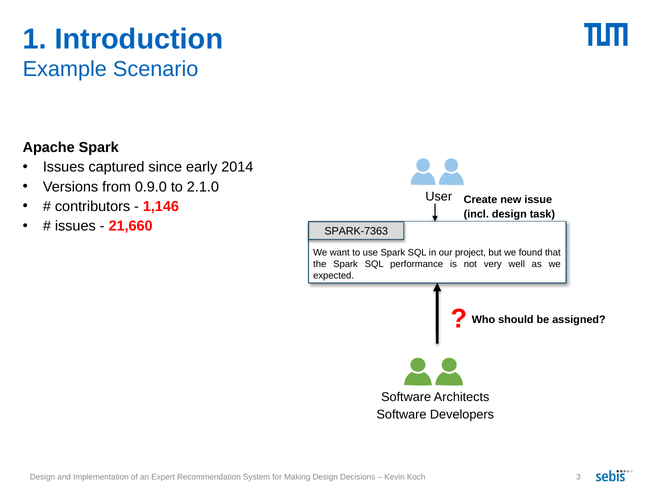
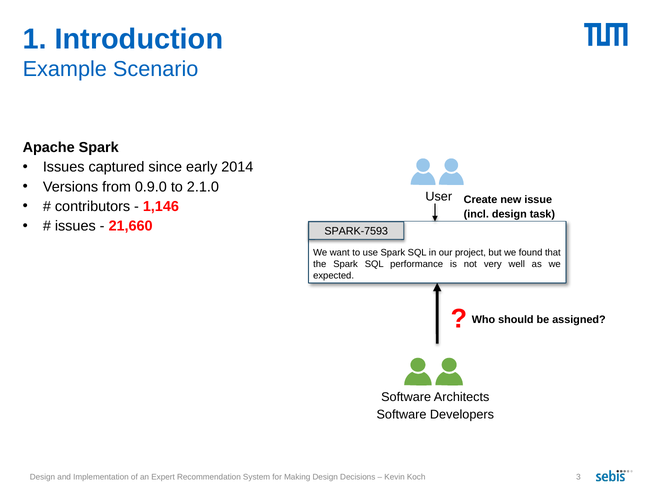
SPARK-7363: SPARK-7363 -> SPARK-7593 (356, 232)
